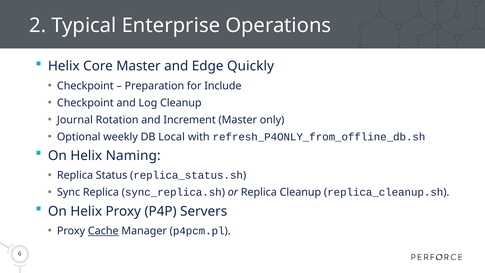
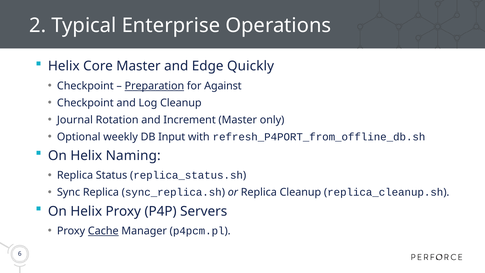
Preparation underline: none -> present (154, 86)
Include: Include -> Against (223, 86)
Local: Local -> Input (172, 137)
refresh_P4ONLY_from_offline_db.sh: refresh_P4ONLY_from_offline_db.sh -> refresh_P4PORT_from_offline_db.sh (319, 137)
